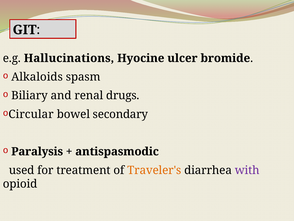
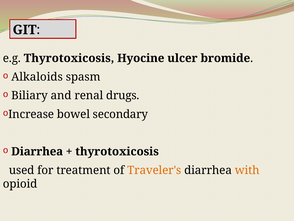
e.g Hallucinations: Hallucinations -> Thyrotoxicosis (69, 58)
Circular: Circular -> Increase (31, 114)
Paralysis: Paralysis -> Diarrhea (37, 151)
antispasmodic: antispasmodic -> thyrotoxicosis (117, 151)
with colour: purple -> orange (247, 170)
